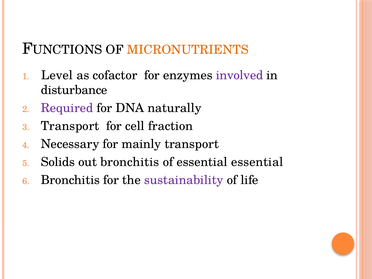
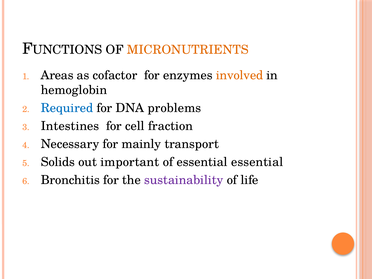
Level: Level -> Areas (57, 75)
involved colour: purple -> orange (240, 75)
disturbance: disturbance -> hemoglobin (74, 90)
Required colour: purple -> blue (67, 108)
naturally: naturally -> problems (174, 108)
Transport: Transport -> Intestines (70, 126)
out bronchitis: bronchitis -> important (130, 162)
